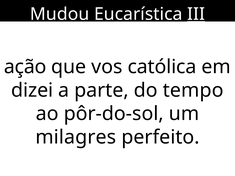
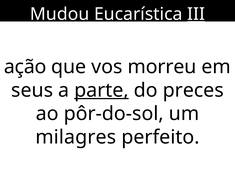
católica: católica -> morreu (162, 67)
dizei: dizei -> seus (32, 90)
parte underline: none -> present (101, 90)
tempo: tempo -> preces (193, 90)
